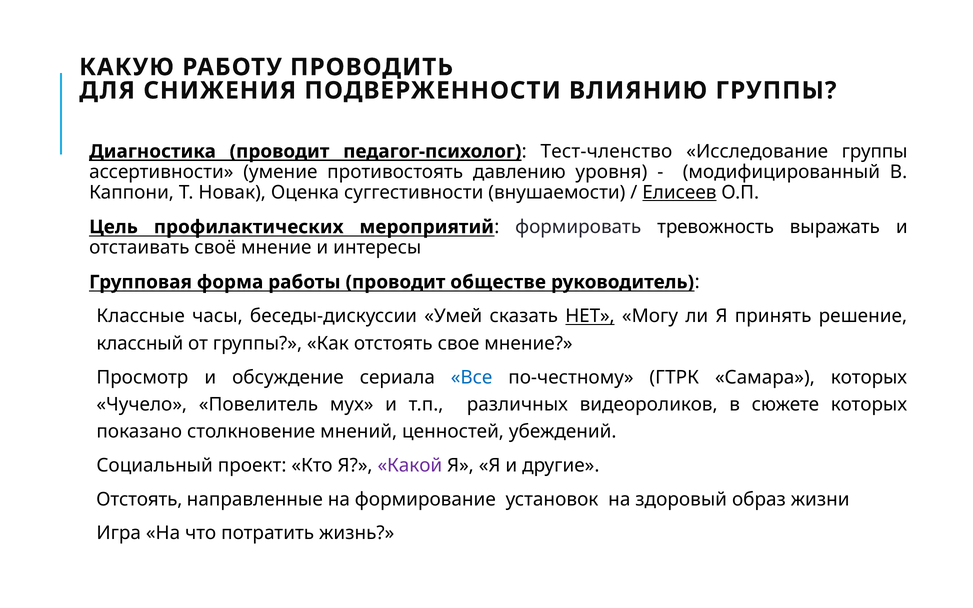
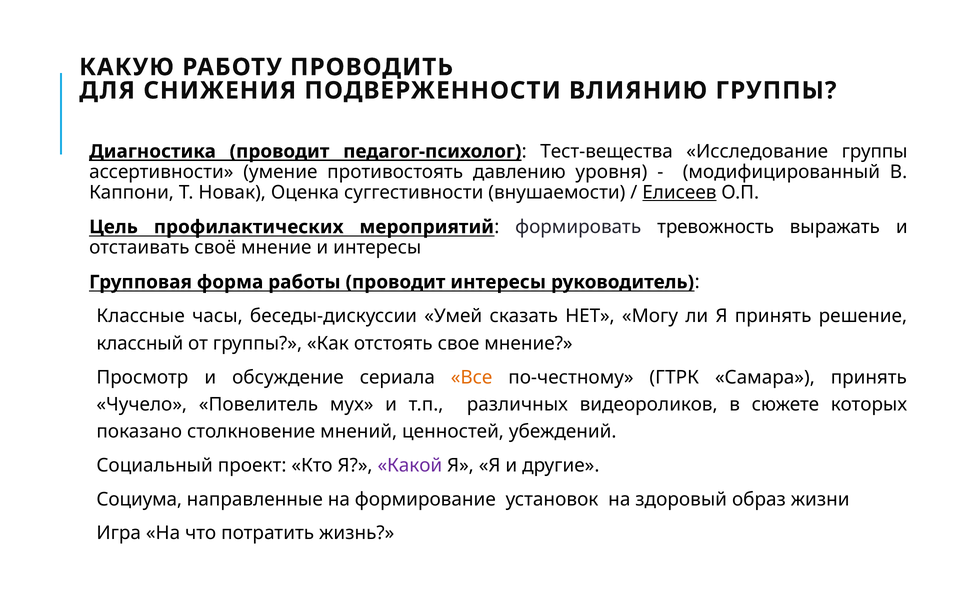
Тест-членство: Тест-членство -> Тест-вещества (607, 151)
проводит обществе: обществе -> интересы (498, 282)
НЕТ underline: present -> none (590, 316)
Все colour: blue -> orange (472, 377)
Самара которых: которых -> принять (869, 377)
Отстоять: Отстоять -> Социума (139, 499)
